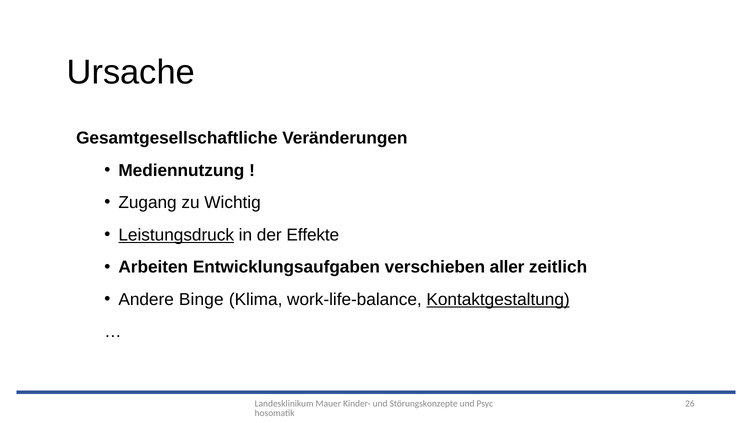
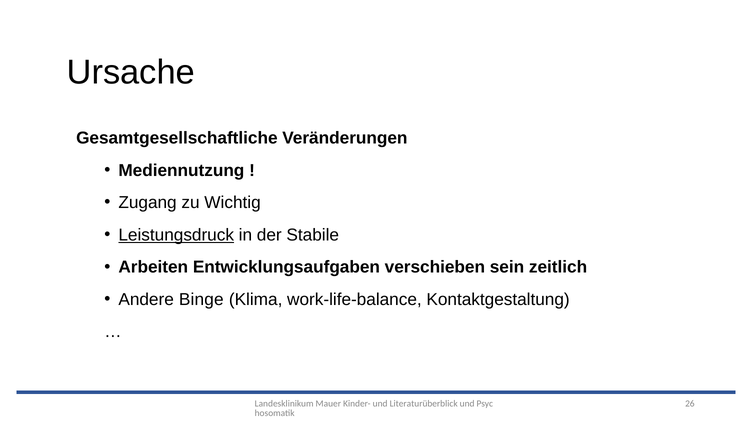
Effekte: Effekte -> Stabile (313, 235)
aller: aller -> sein (507, 267)
Kontaktgestaltung underline: present -> none (498, 299)
Störungskonzepte: Störungskonzepte -> Literaturüberblick (424, 404)
